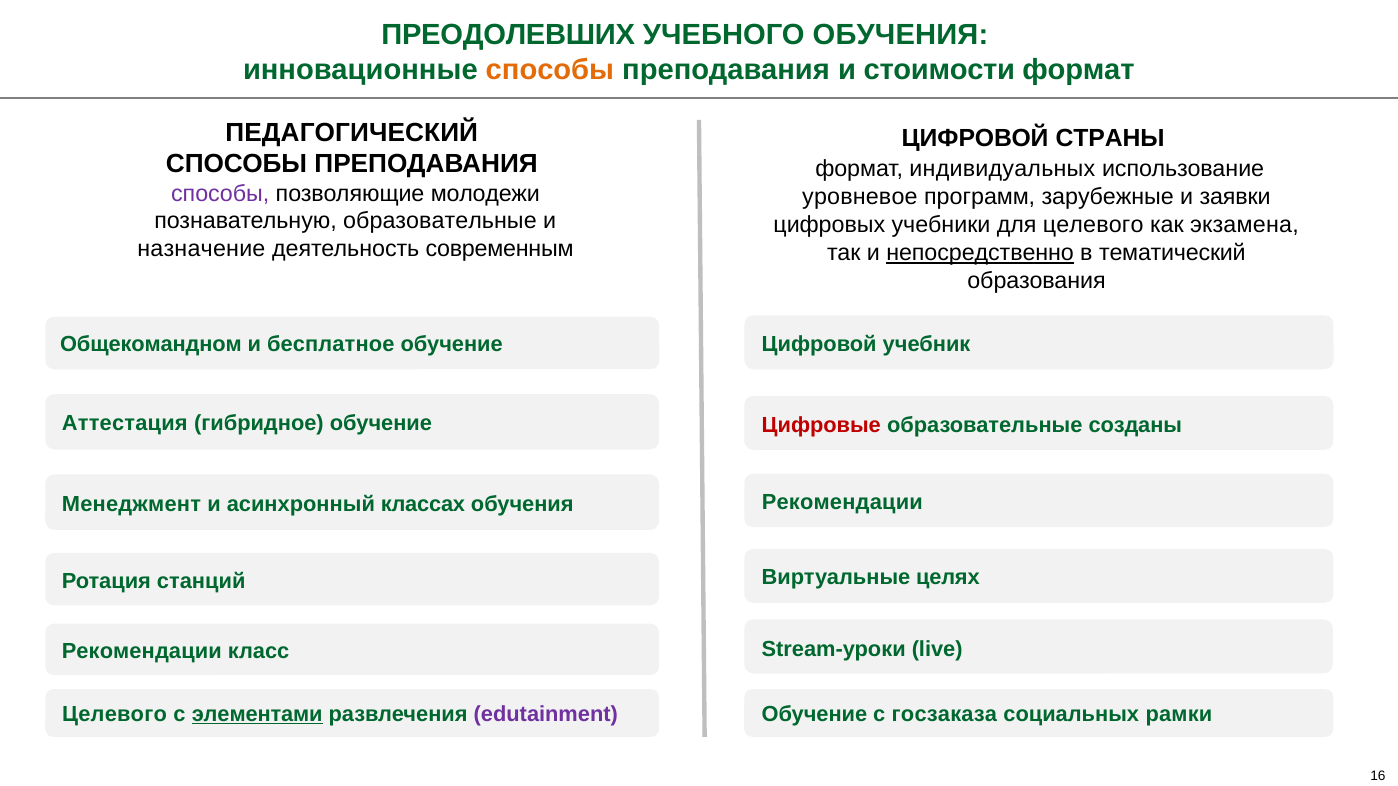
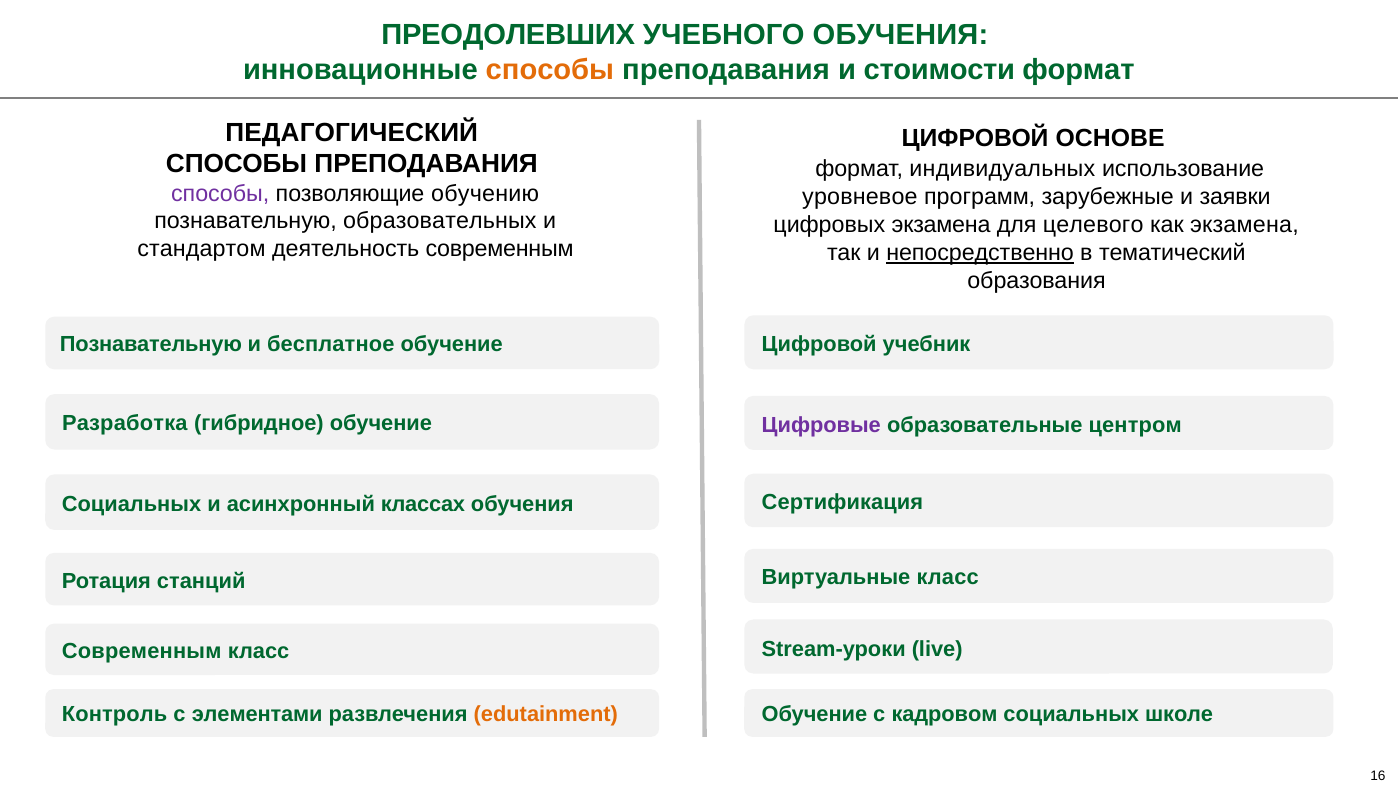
СТРАНЫ: СТРАНЫ -> ОСНОВЕ (1110, 139)
молодежи: молодежи -> обучению (485, 193)
познавательную образовательные: образовательные -> образовательных (440, 221)
цифровых учебники: учебники -> экзамена (941, 225)
назначение: назначение -> стандартом (201, 249)
Общекомандном: Общекомандном -> Познавательную (151, 344)
Аттестация: Аттестация -> Разработка (125, 424)
Цифровые colour: red -> purple (821, 426)
созданы: созданы -> центром (1135, 426)
Менеджмент: Менеджмент -> Социальных (132, 505)
обучения Рекомендации: Рекомендации -> Сертификация (842, 503)
Виртуальные целях: целях -> класс (948, 578)
Рекомендации: Рекомендации -> Современным (142, 652)
Целевого: Целевого -> Контроль (115, 715)
элементами underline: present -> none (257, 715)
edutainment colour: purple -> orange (546, 715)
госзаказа: госзаказа -> кадровом (944, 715)
рамки: рамки -> школе (1179, 715)
